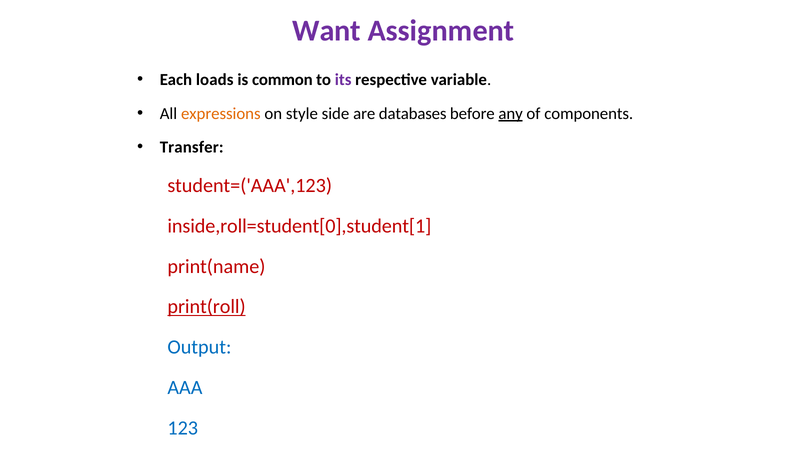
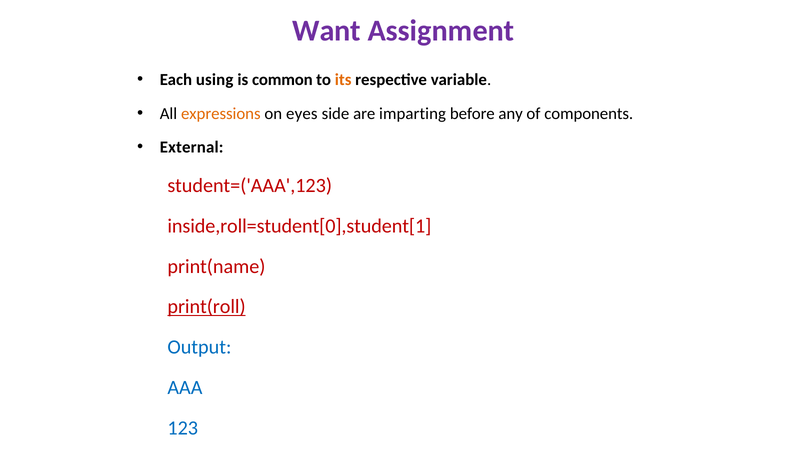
loads: loads -> using (215, 80)
its colour: purple -> orange (343, 80)
style: style -> eyes (302, 113)
databases: databases -> imparting (413, 113)
any underline: present -> none (511, 113)
Transfer: Transfer -> External (192, 147)
